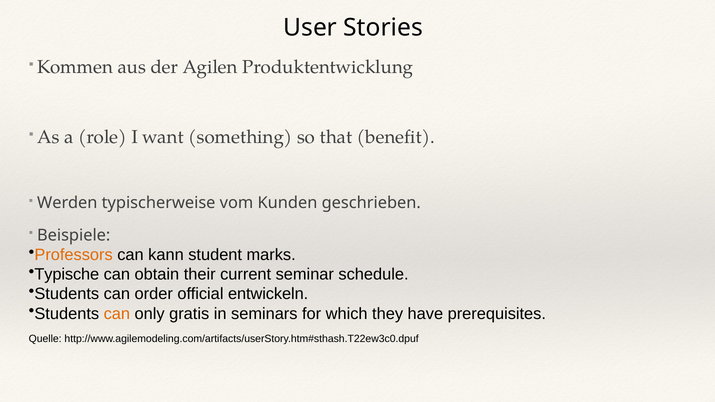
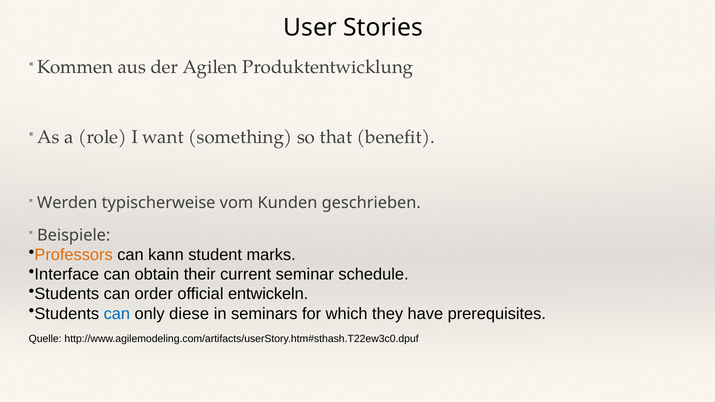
Typische: Typische -> Interface (67, 275)
can colour: orange -> blue (117, 314)
gratis: gratis -> diese (189, 314)
